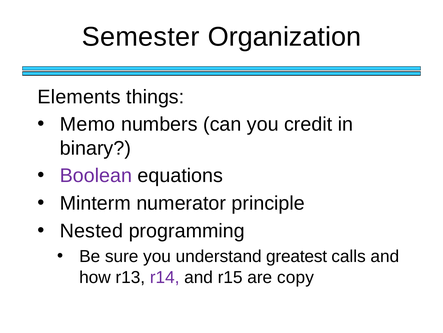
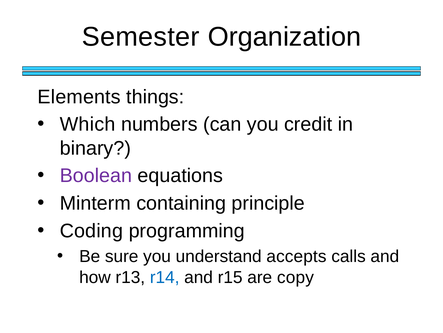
Memo: Memo -> Which (88, 124)
numerator: numerator -> containing (181, 203)
Nested: Nested -> Coding (91, 231)
greatest: greatest -> accepts (296, 256)
r14 colour: purple -> blue (165, 277)
